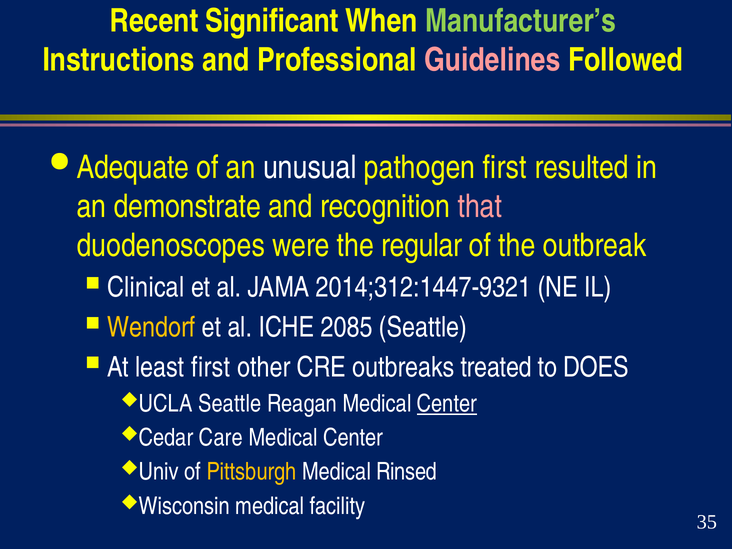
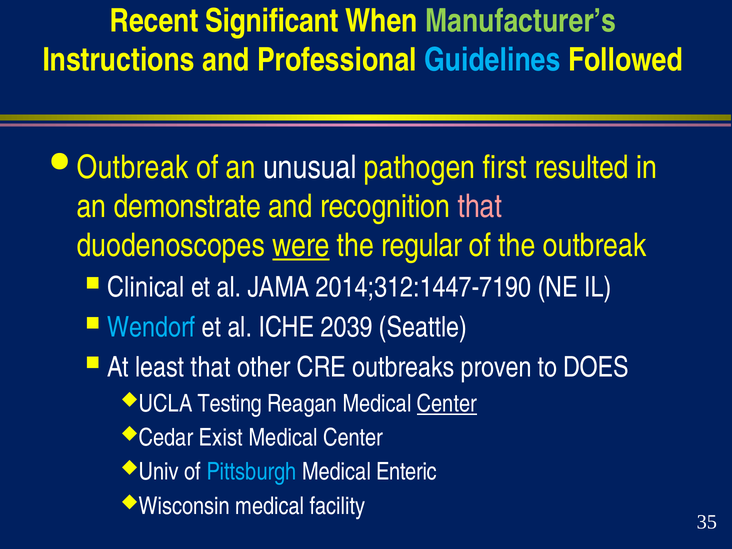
Guidelines colour: pink -> light blue (492, 60)
Adequate: Adequate -> Outbreak (133, 167)
were underline: none -> present (301, 245)
2014;312:1447-9321: 2014;312:1447-9321 -> 2014;312:1447-7190 (424, 287)
Wendorf colour: yellow -> light blue (151, 327)
2085: 2085 -> 2039 (347, 327)
least first: first -> that (211, 367)
treated: treated -> proven (496, 367)
Seattle: Seattle -> Testing (230, 404)
Care: Care -> Exist (221, 438)
Pittsburgh colour: yellow -> light blue (252, 472)
Rinsed: Rinsed -> Enteric (407, 472)
